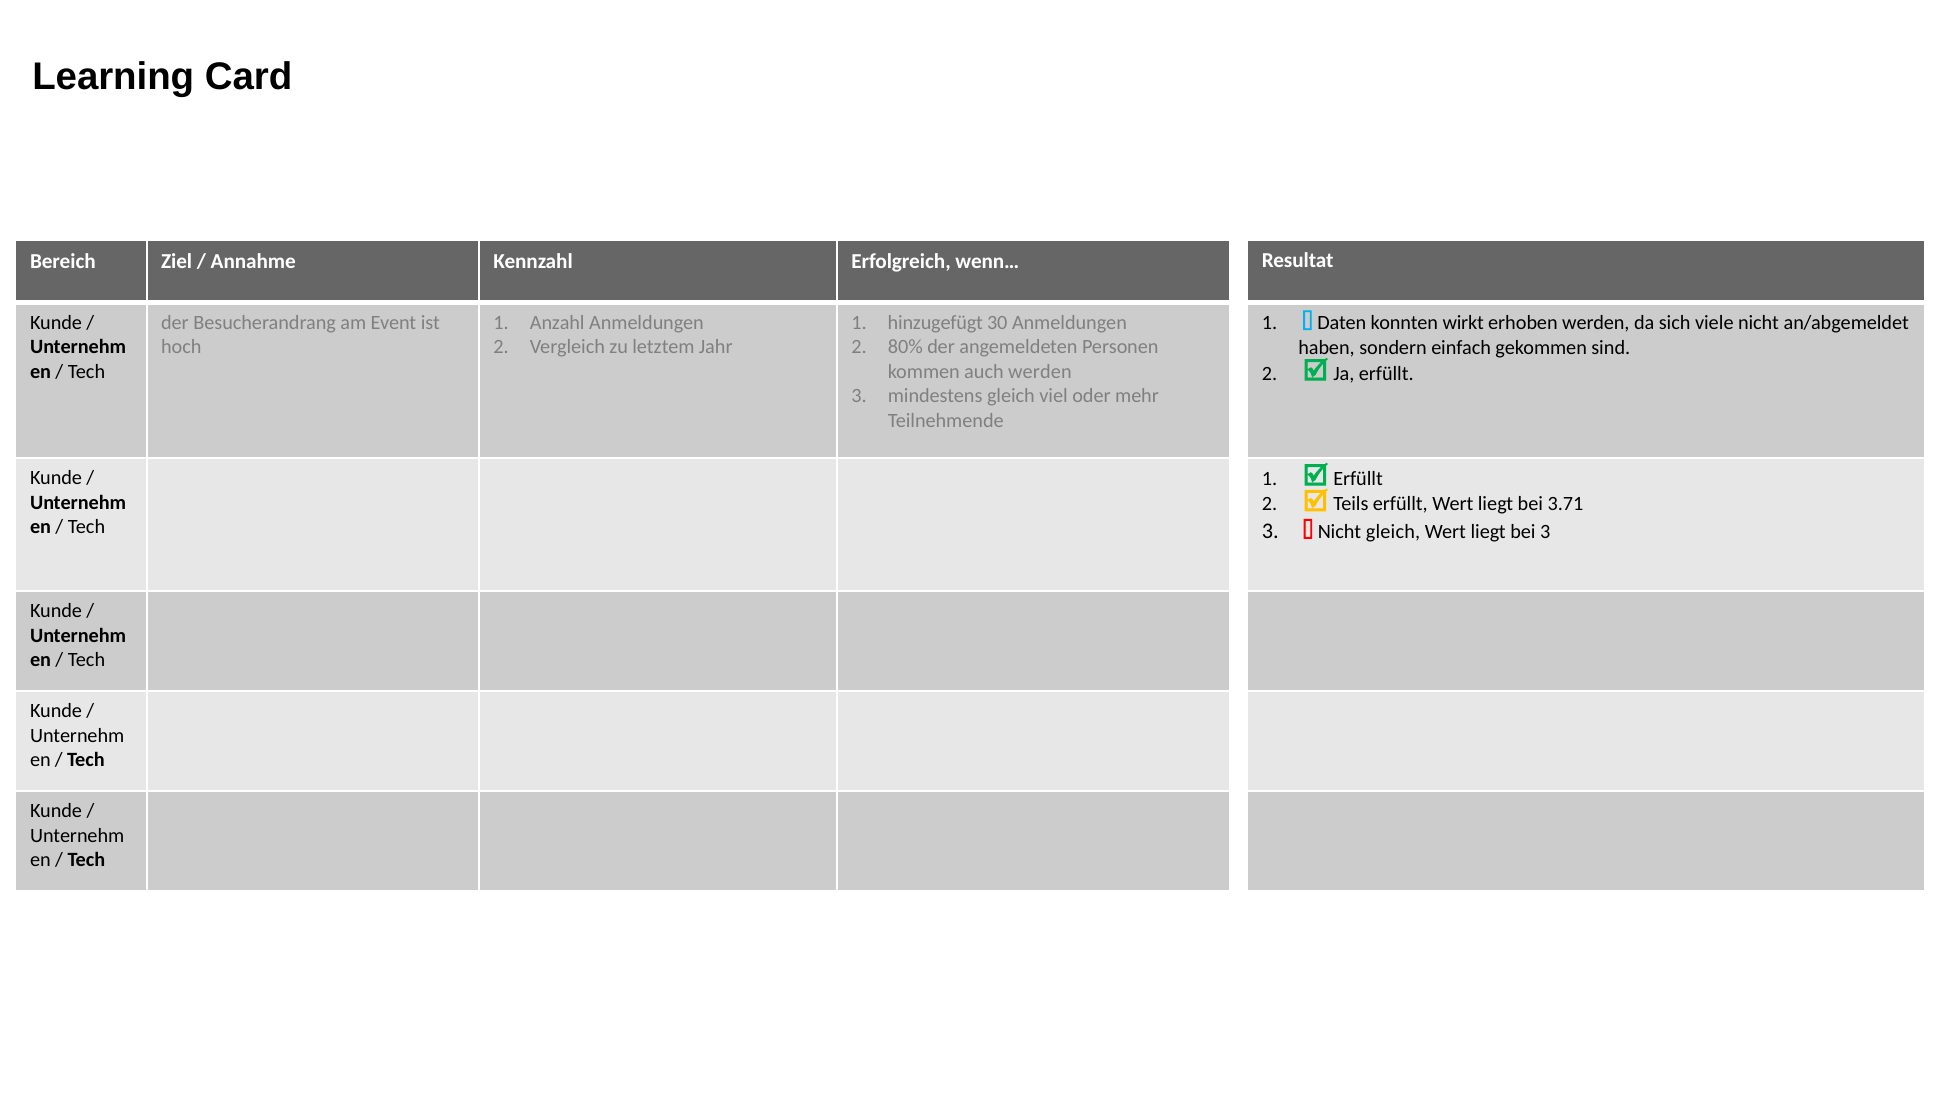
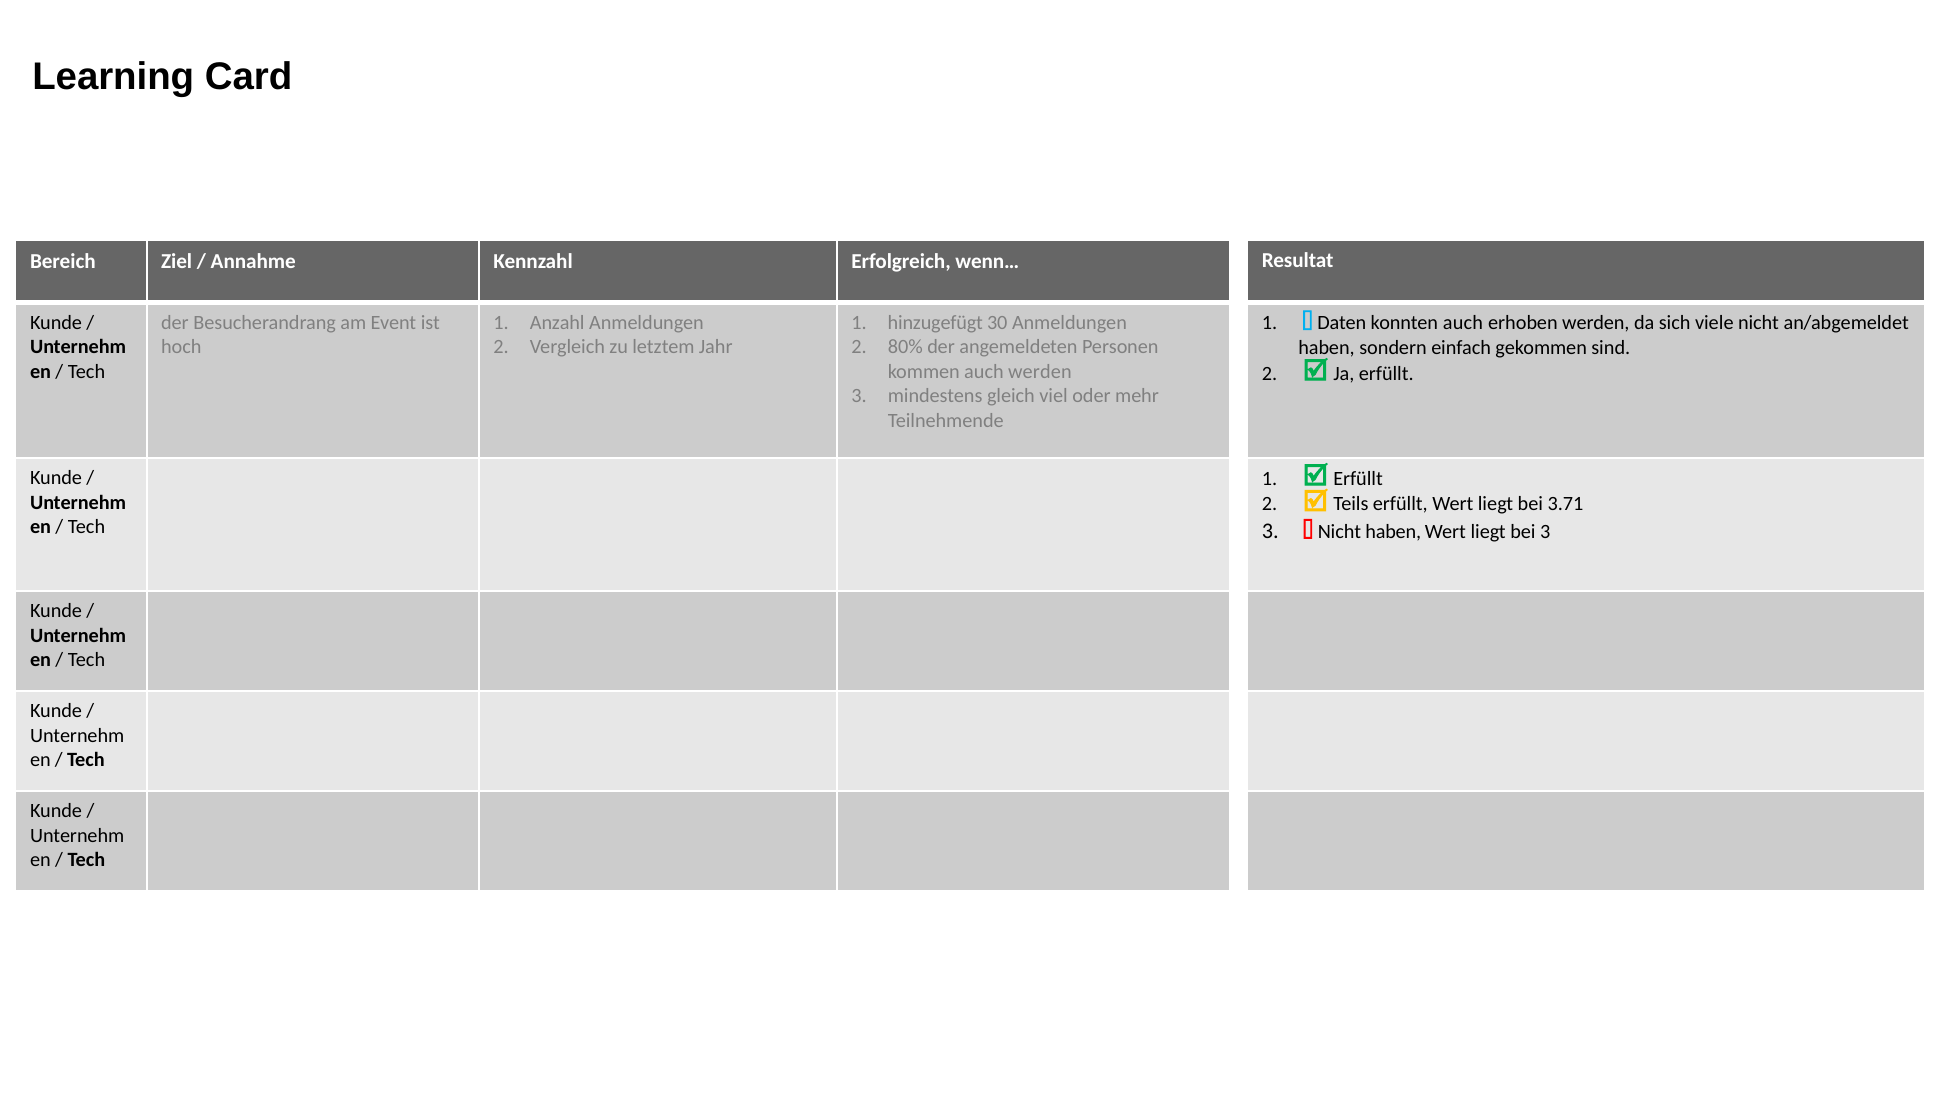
konnten wirkt: wirkt -> auch (1463, 323)
Nicht gleich: gleich -> haben (1393, 531)
